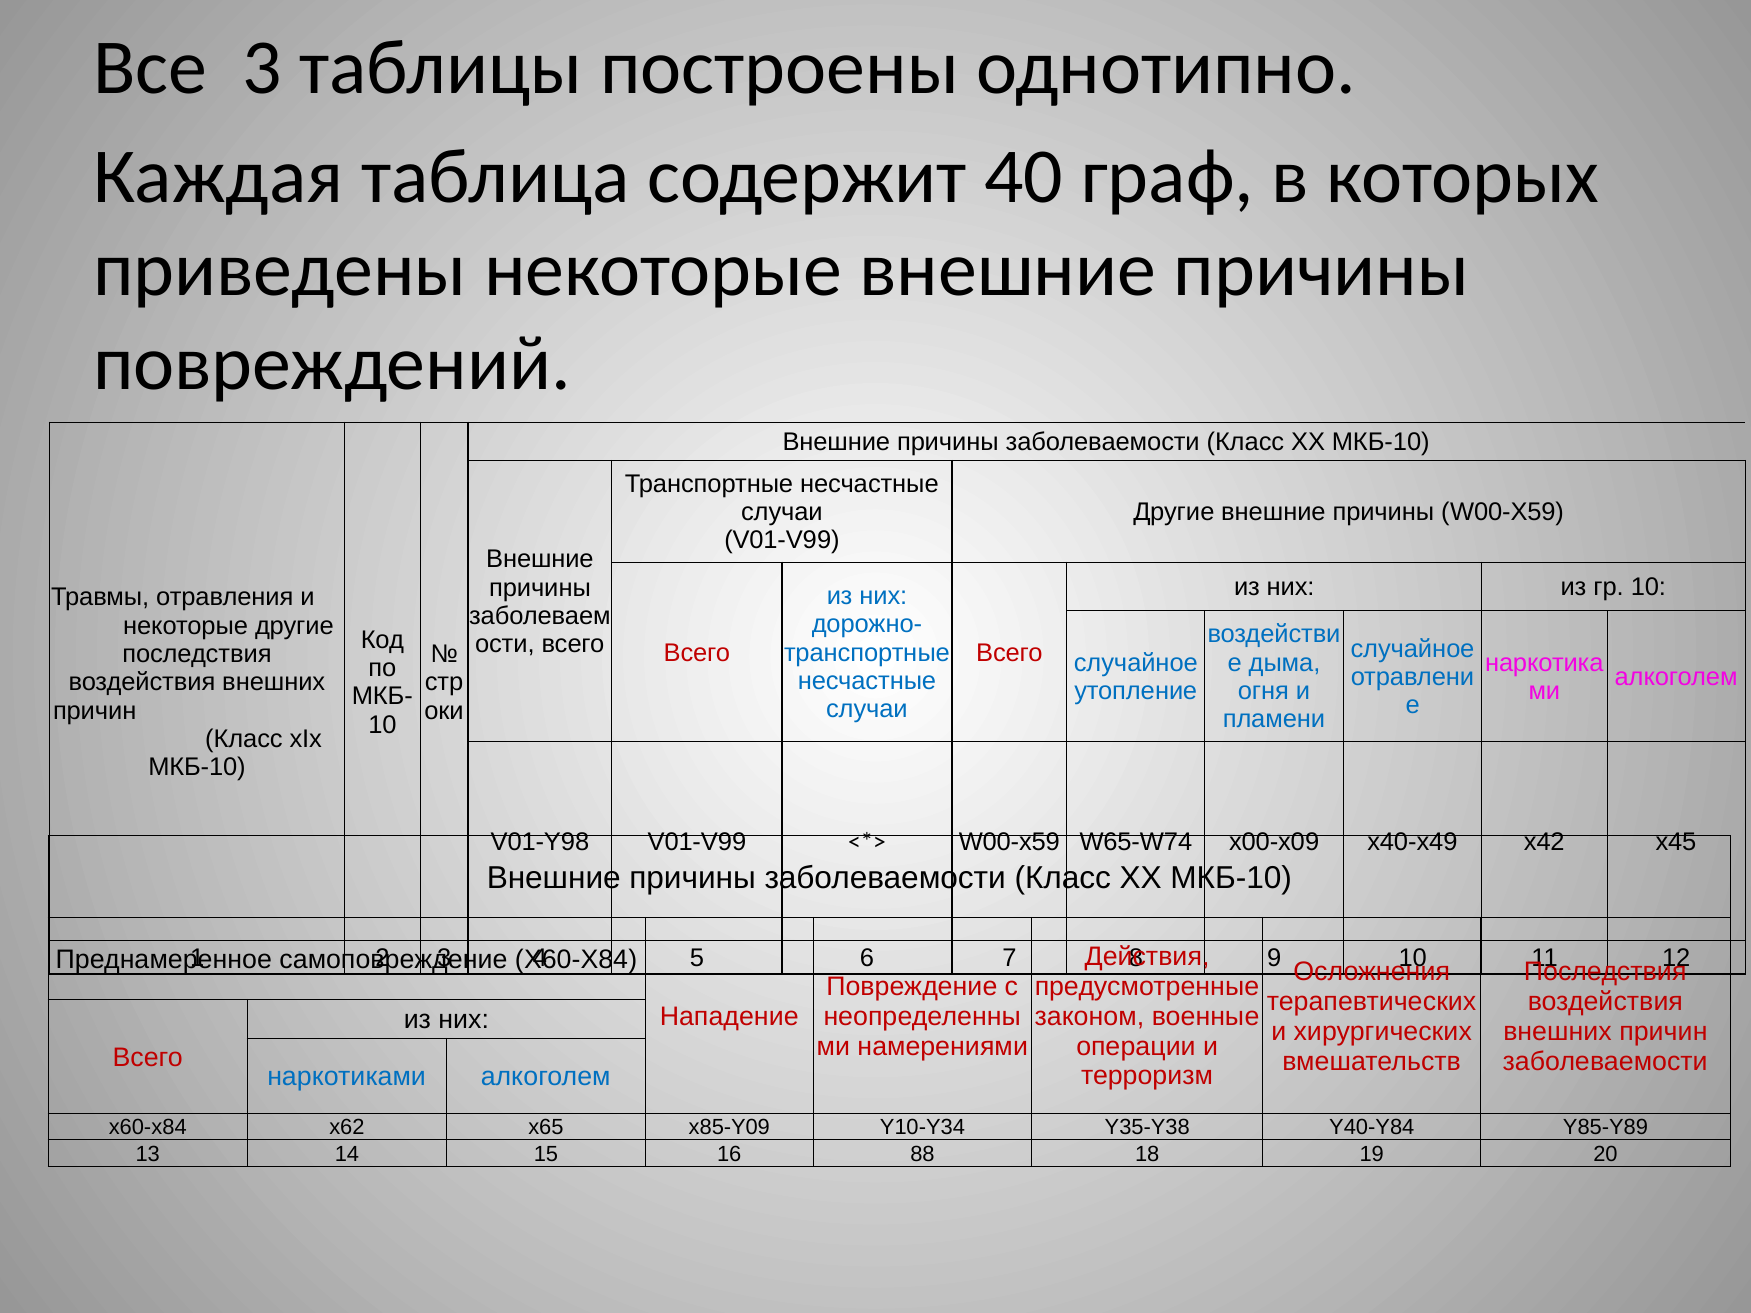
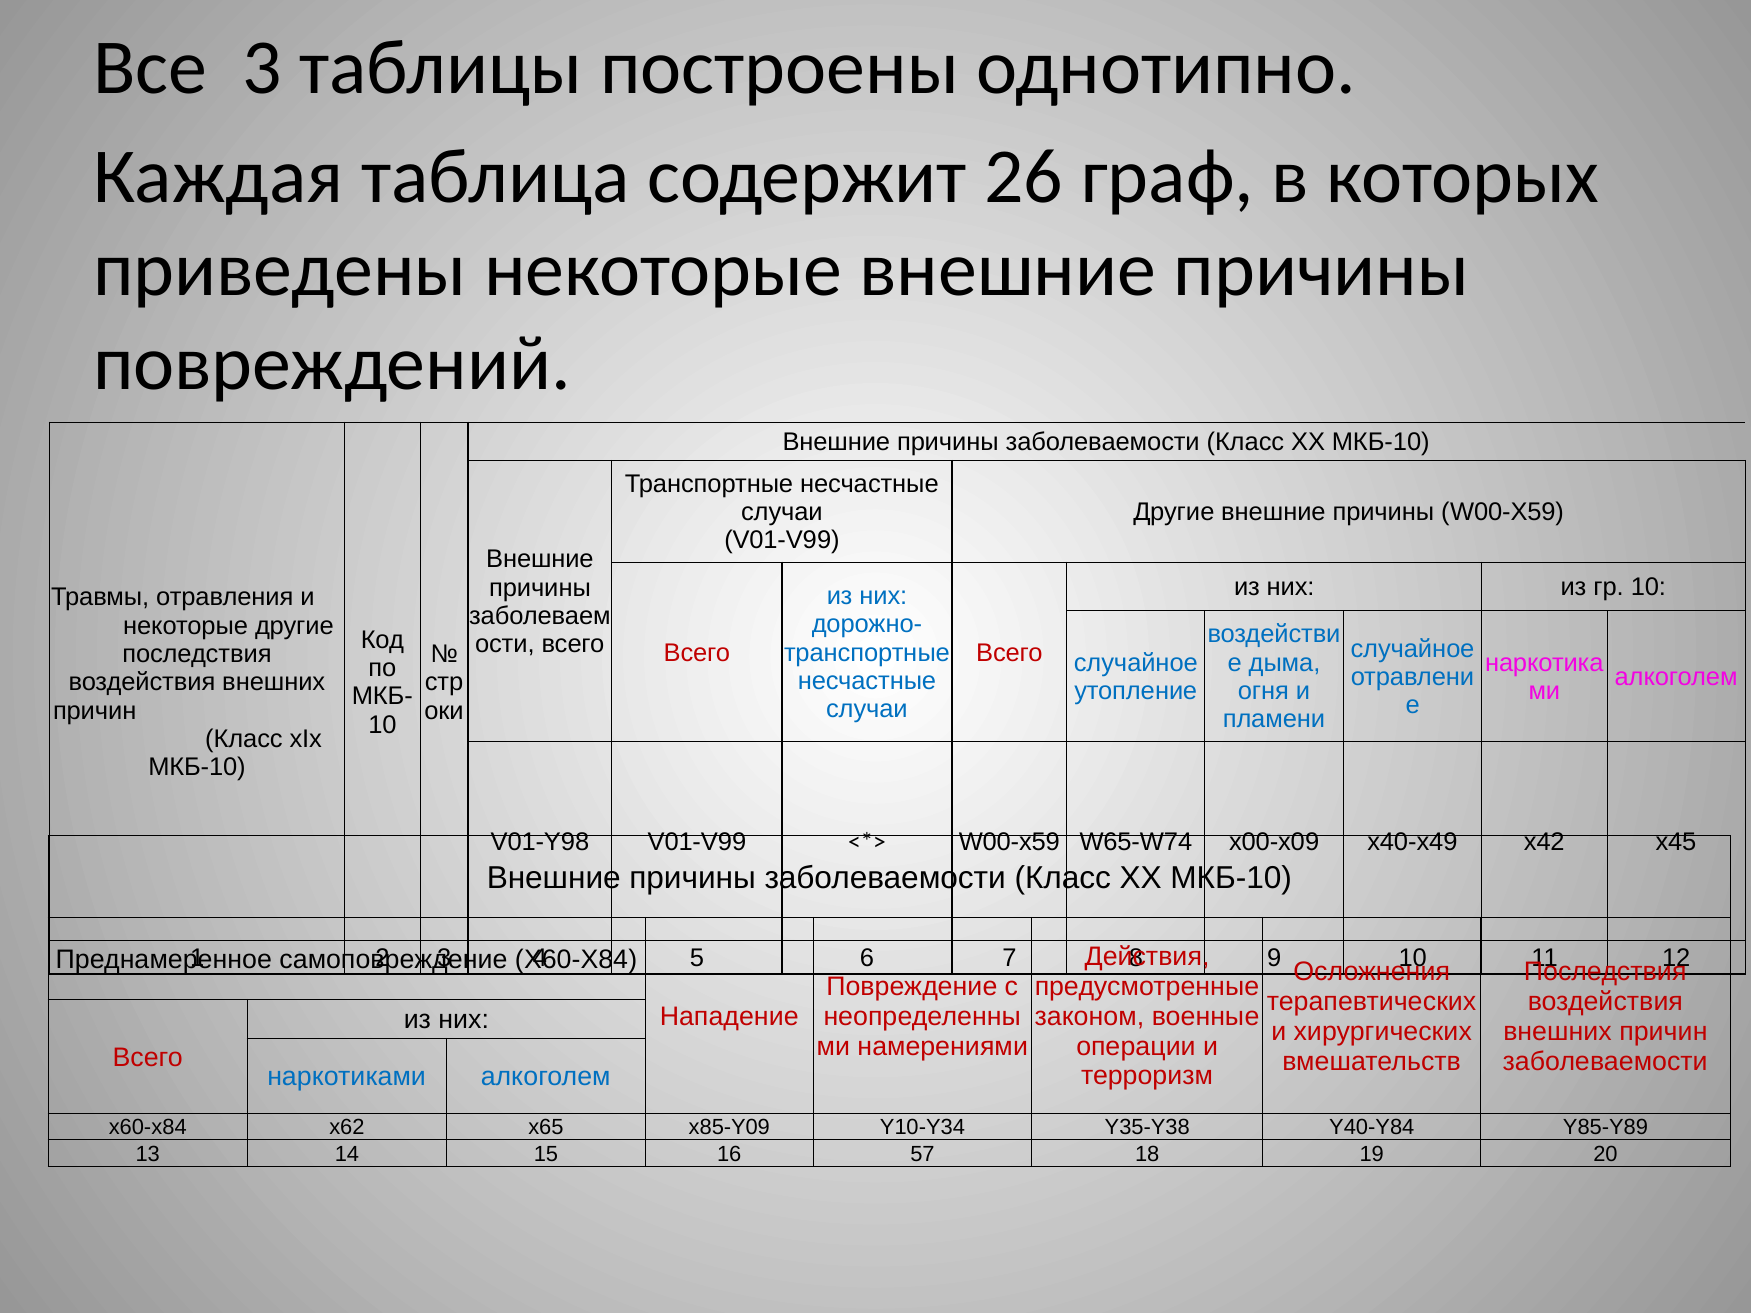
40: 40 -> 26 (1024, 177)
88: 88 -> 57 (922, 1154)
